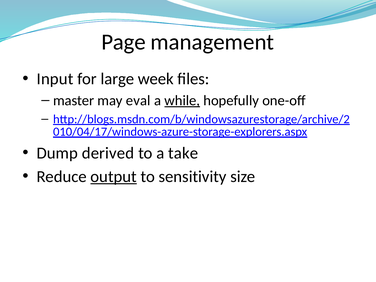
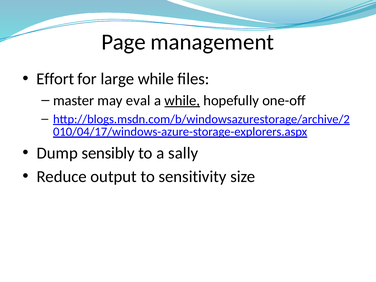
Input: Input -> Effort (55, 79)
large week: week -> while (156, 79)
derived: derived -> sensibly (108, 153)
take: take -> sally (183, 153)
output underline: present -> none (114, 177)
